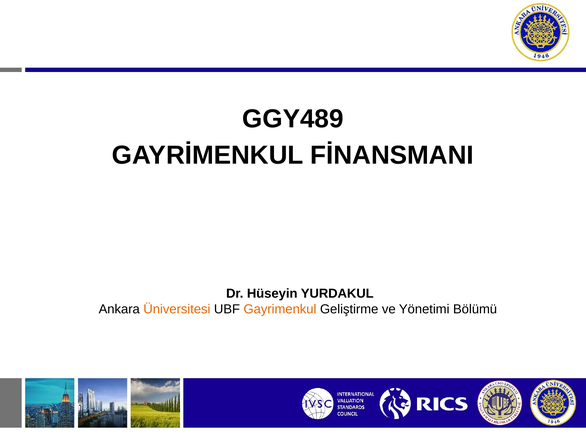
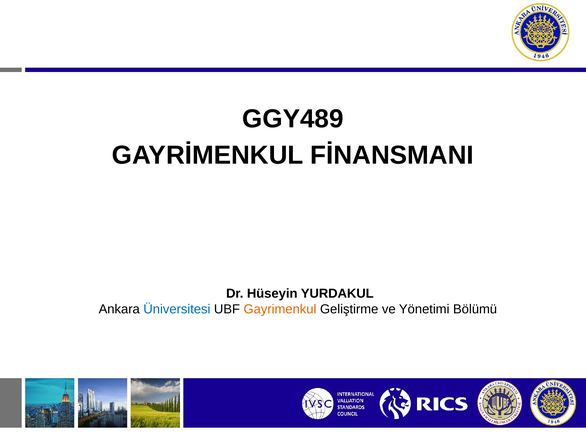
Üniversitesi colour: orange -> blue (177, 309)
